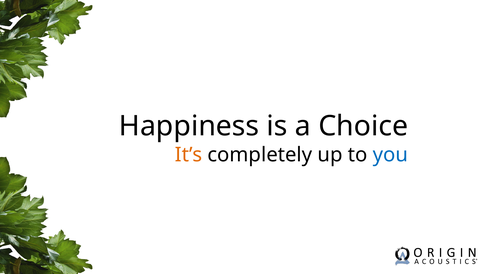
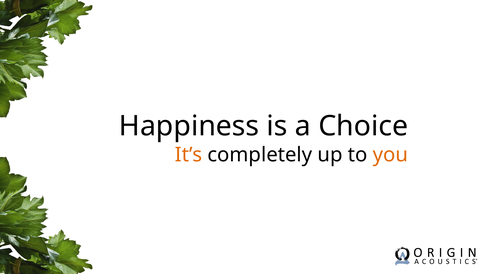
you colour: blue -> orange (390, 155)
